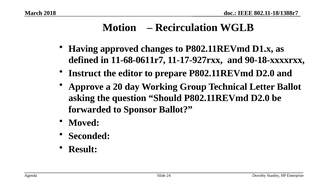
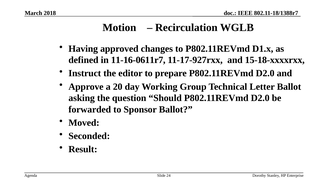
11-68-0611r7: 11-68-0611r7 -> 11-16-0611r7 (138, 60)
90-18-xxxxrxx: 90-18-xxxxrxx -> 15-18-xxxxrxx (275, 60)
